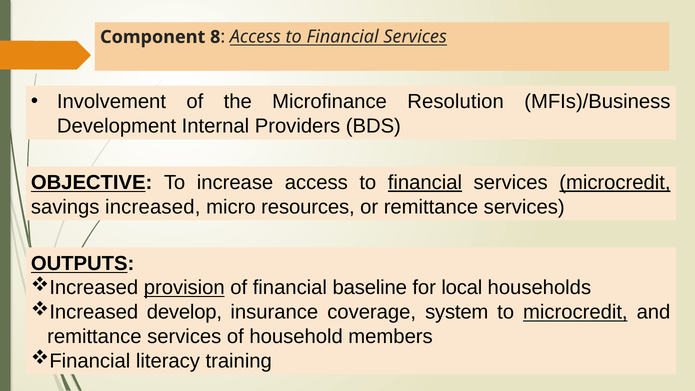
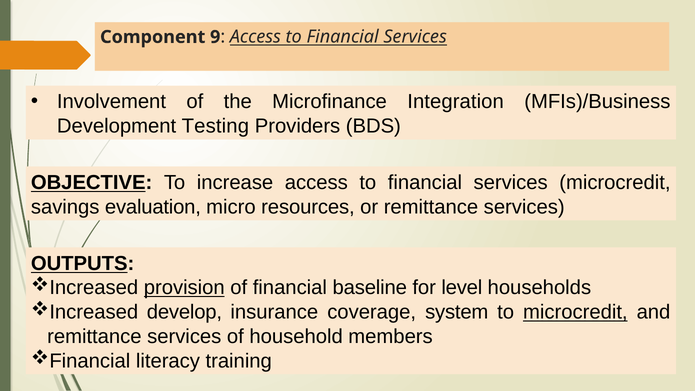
8: 8 -> 9 (215, 37)
Resolution: Resolution -> Integration (456, 102)
Internal: Internal -> Testing (215, 126)
financial underline: present -> none (425, 183)
microcredit underline: present -> none (615, 183)
increased: increased -> evaluation (153, 207)
local: local -> level (462, 288)
